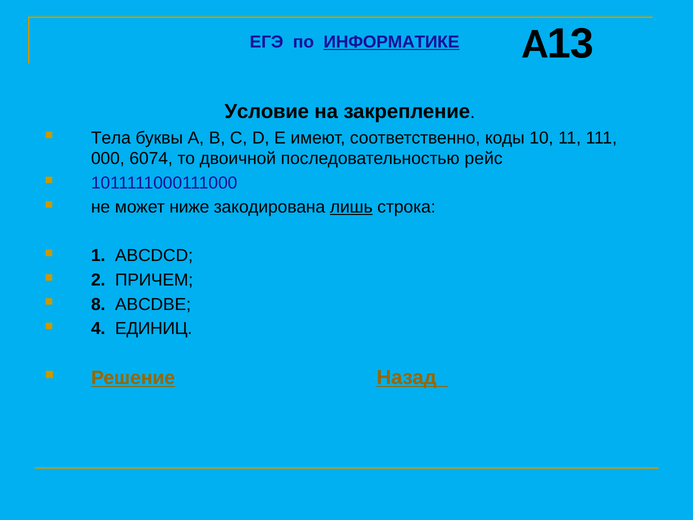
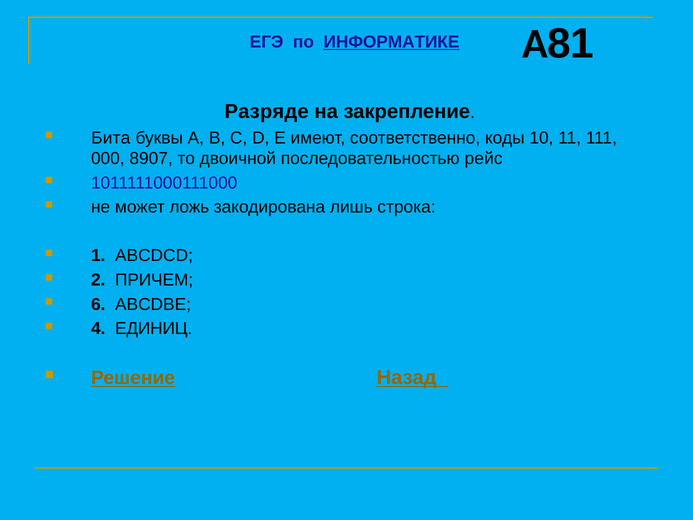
13: 13 -> 81 (571, 44)
Условие: Условие -> Разряде (267, 112)
Тела: Тела -> Бита (111, 138)
6074: 6074 -> 8907 (151, 159)
ниже: ниже -> ложь (189, 207)
лишь underline: present -> none (351, 207)
8: 8 -> 6 (98, 304)
